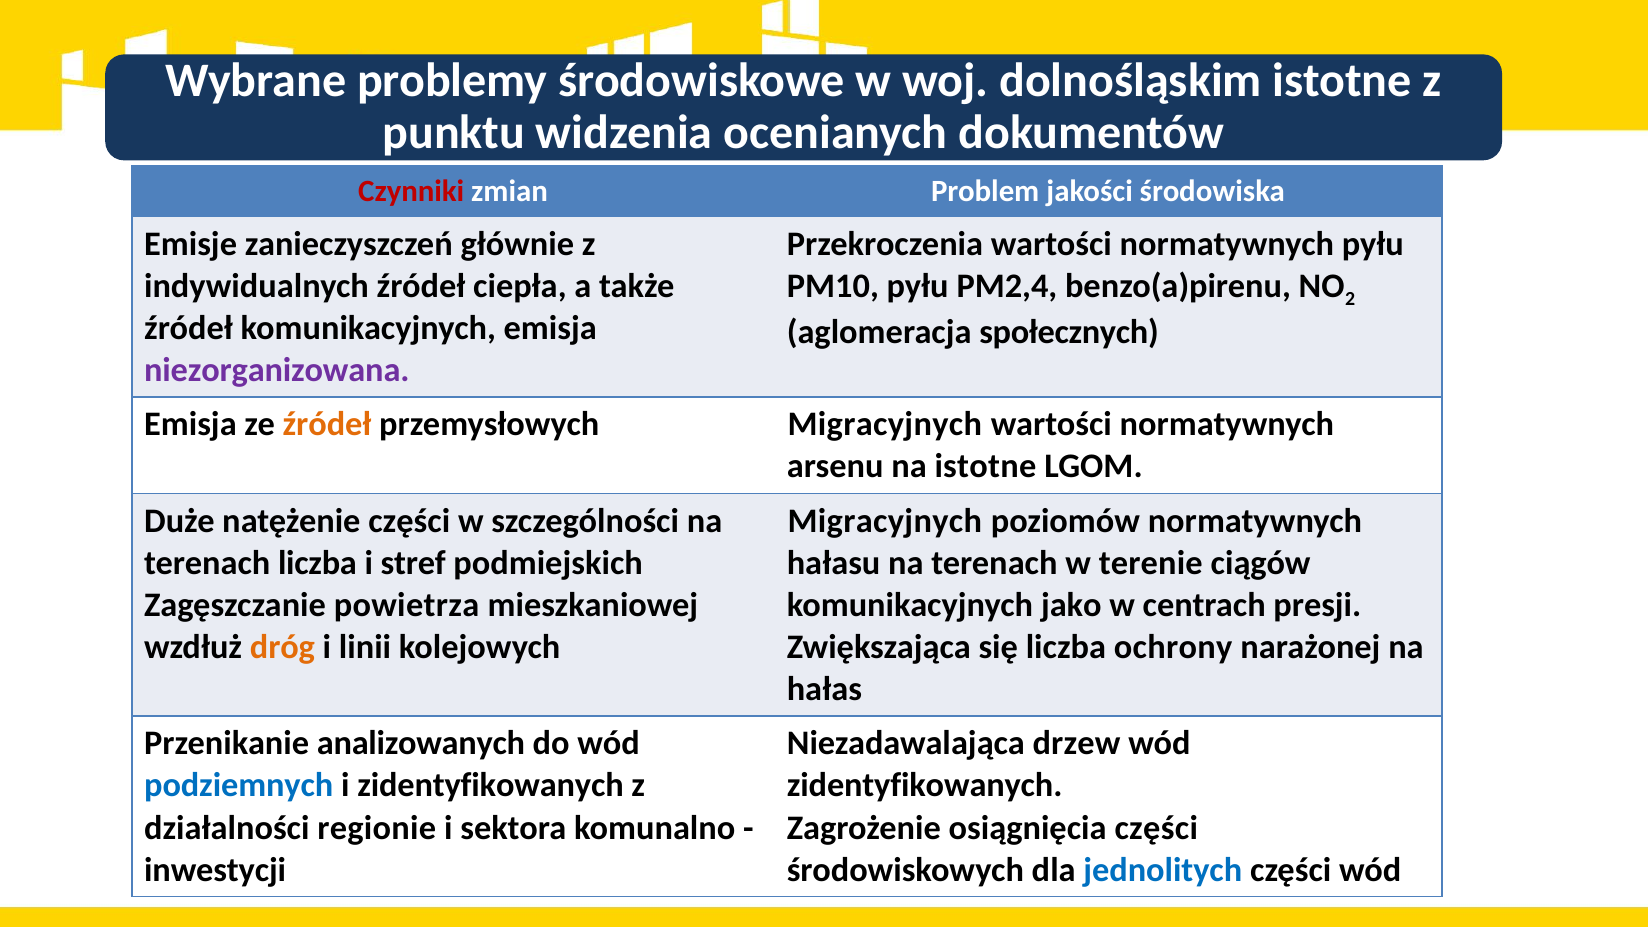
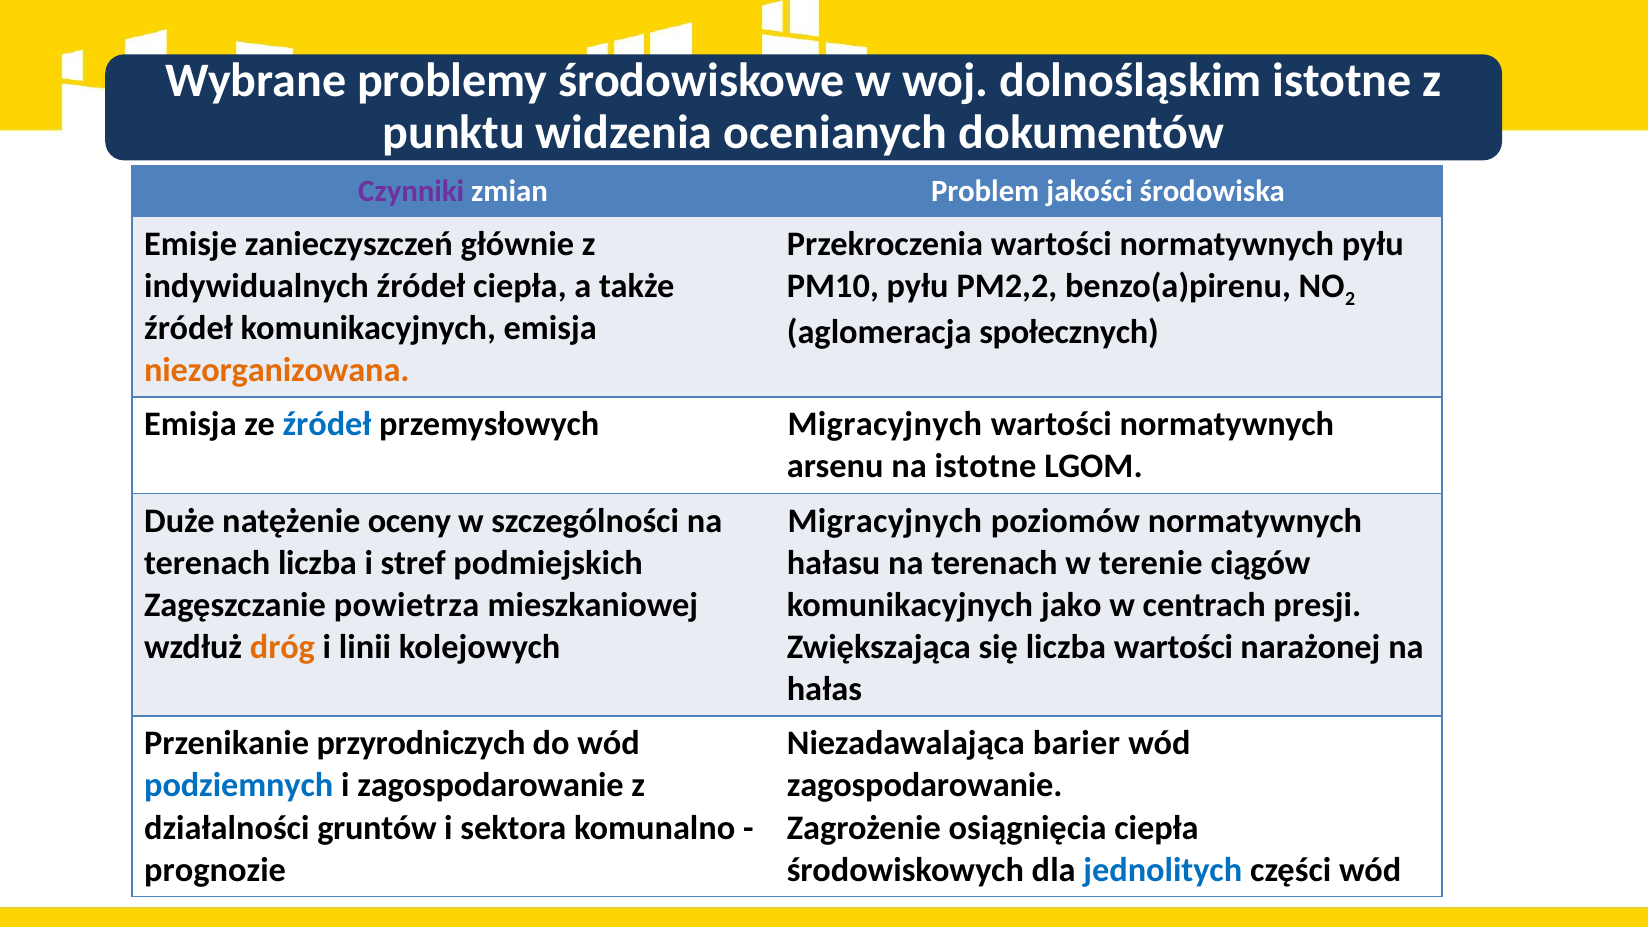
Czynniki colour: red -> purple (411, 192)
PM2,4: PM2,4 -> PM2,2 (1007, 286)
niezorganizowana colour: purple -> orange (277, 370)
źródeł colour: orange -> blue (327, 424)
natężenie części: części -> oceny (409, 521)
liczba ochrony: ochrony -> wartości (1173, 647)
analizowanych: analizowanych -> przyrodniczych (421, 744)
drzew: drzew -> barier (1076, 744)
i zidentyfikowanych: zidentyfikowanych -> zagospodarowanie (491, 786)
zidentyfikowanych: zidentyfikowanych -> zagospodarowanie (925, 786)
regionie: regionie -> gruntów (377, 828)
osiągnięcia części: części -> ciepła (1156, 828)
inwestycji: inwestycji -> prognozie (215, 870)
